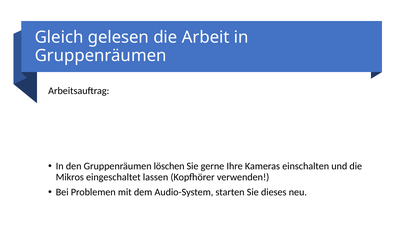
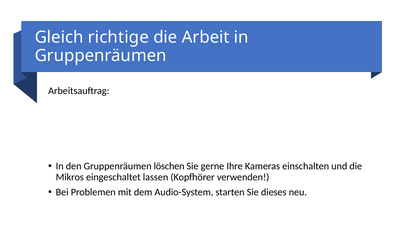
gelesen: gelesen -> richtige (118, 37)
